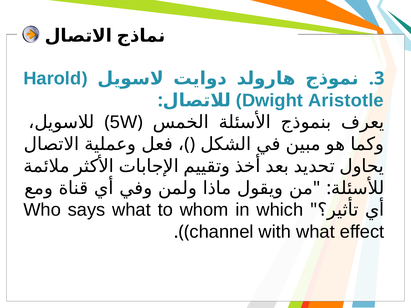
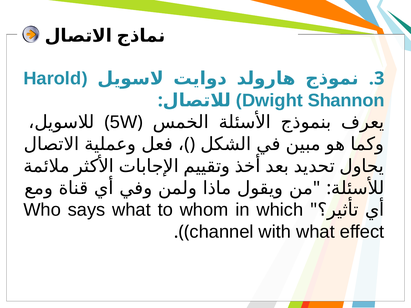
Aristotle: Aristotle -> Shannon (346, 100)
